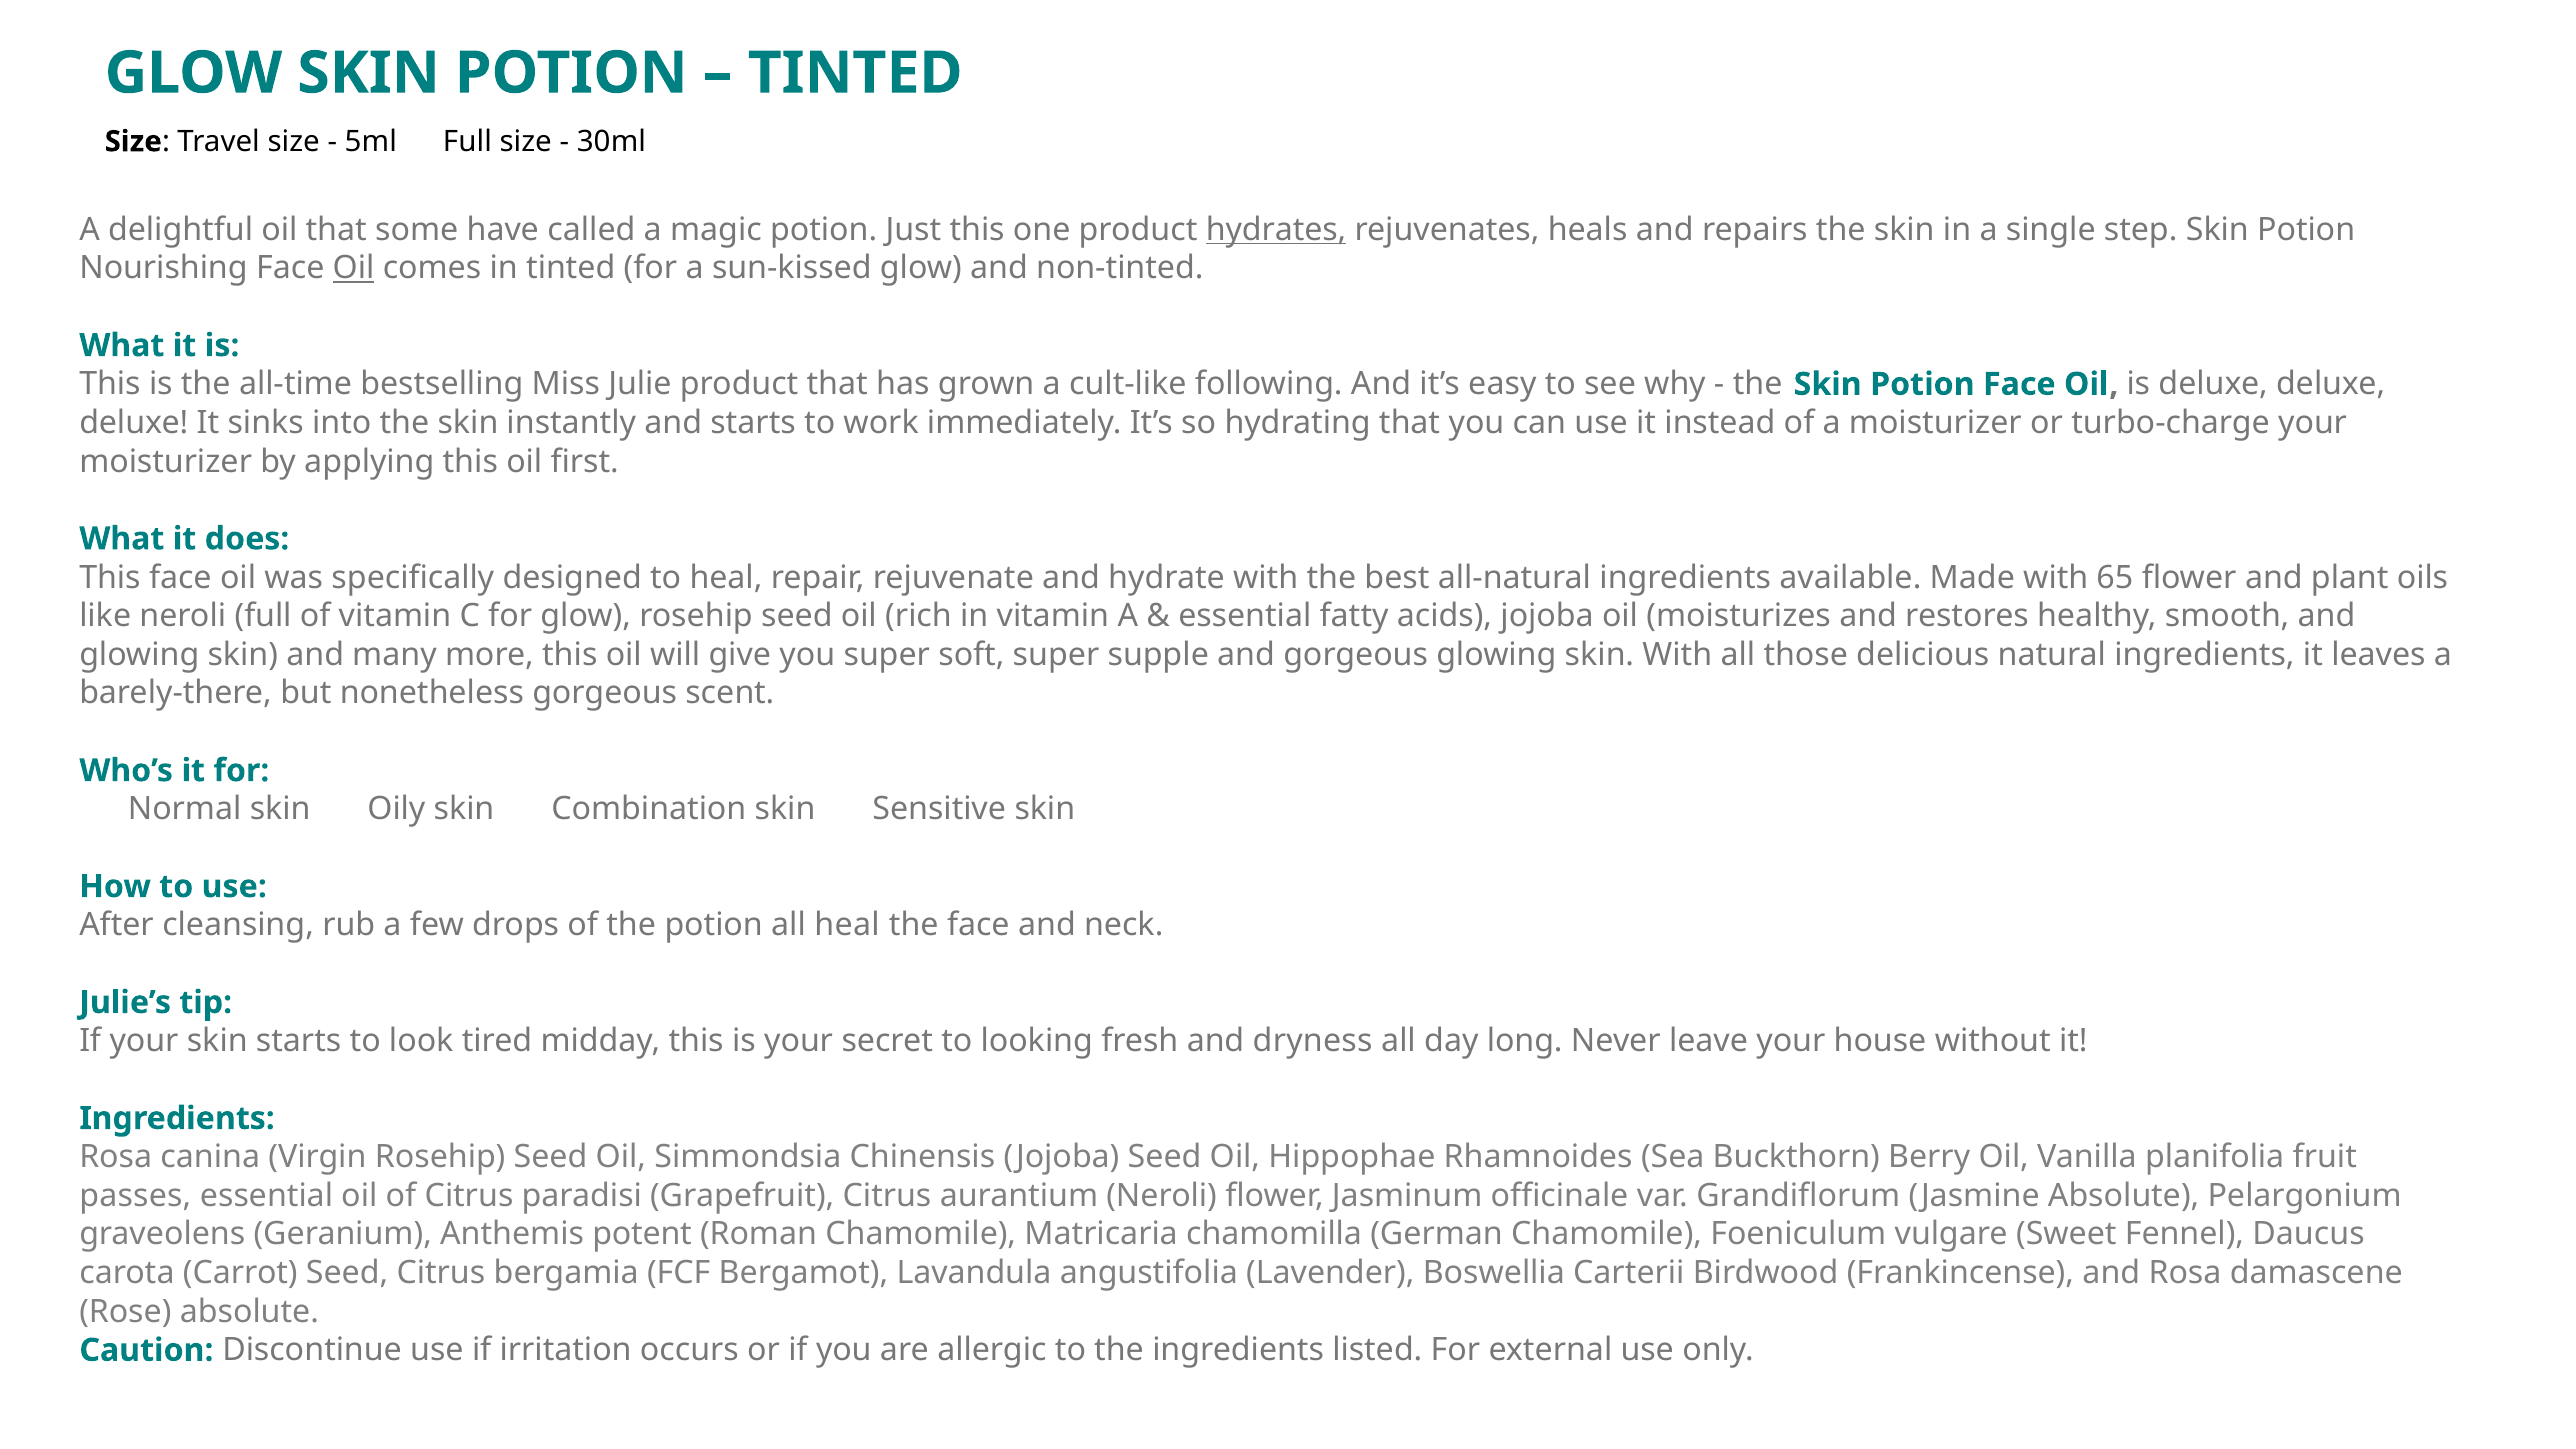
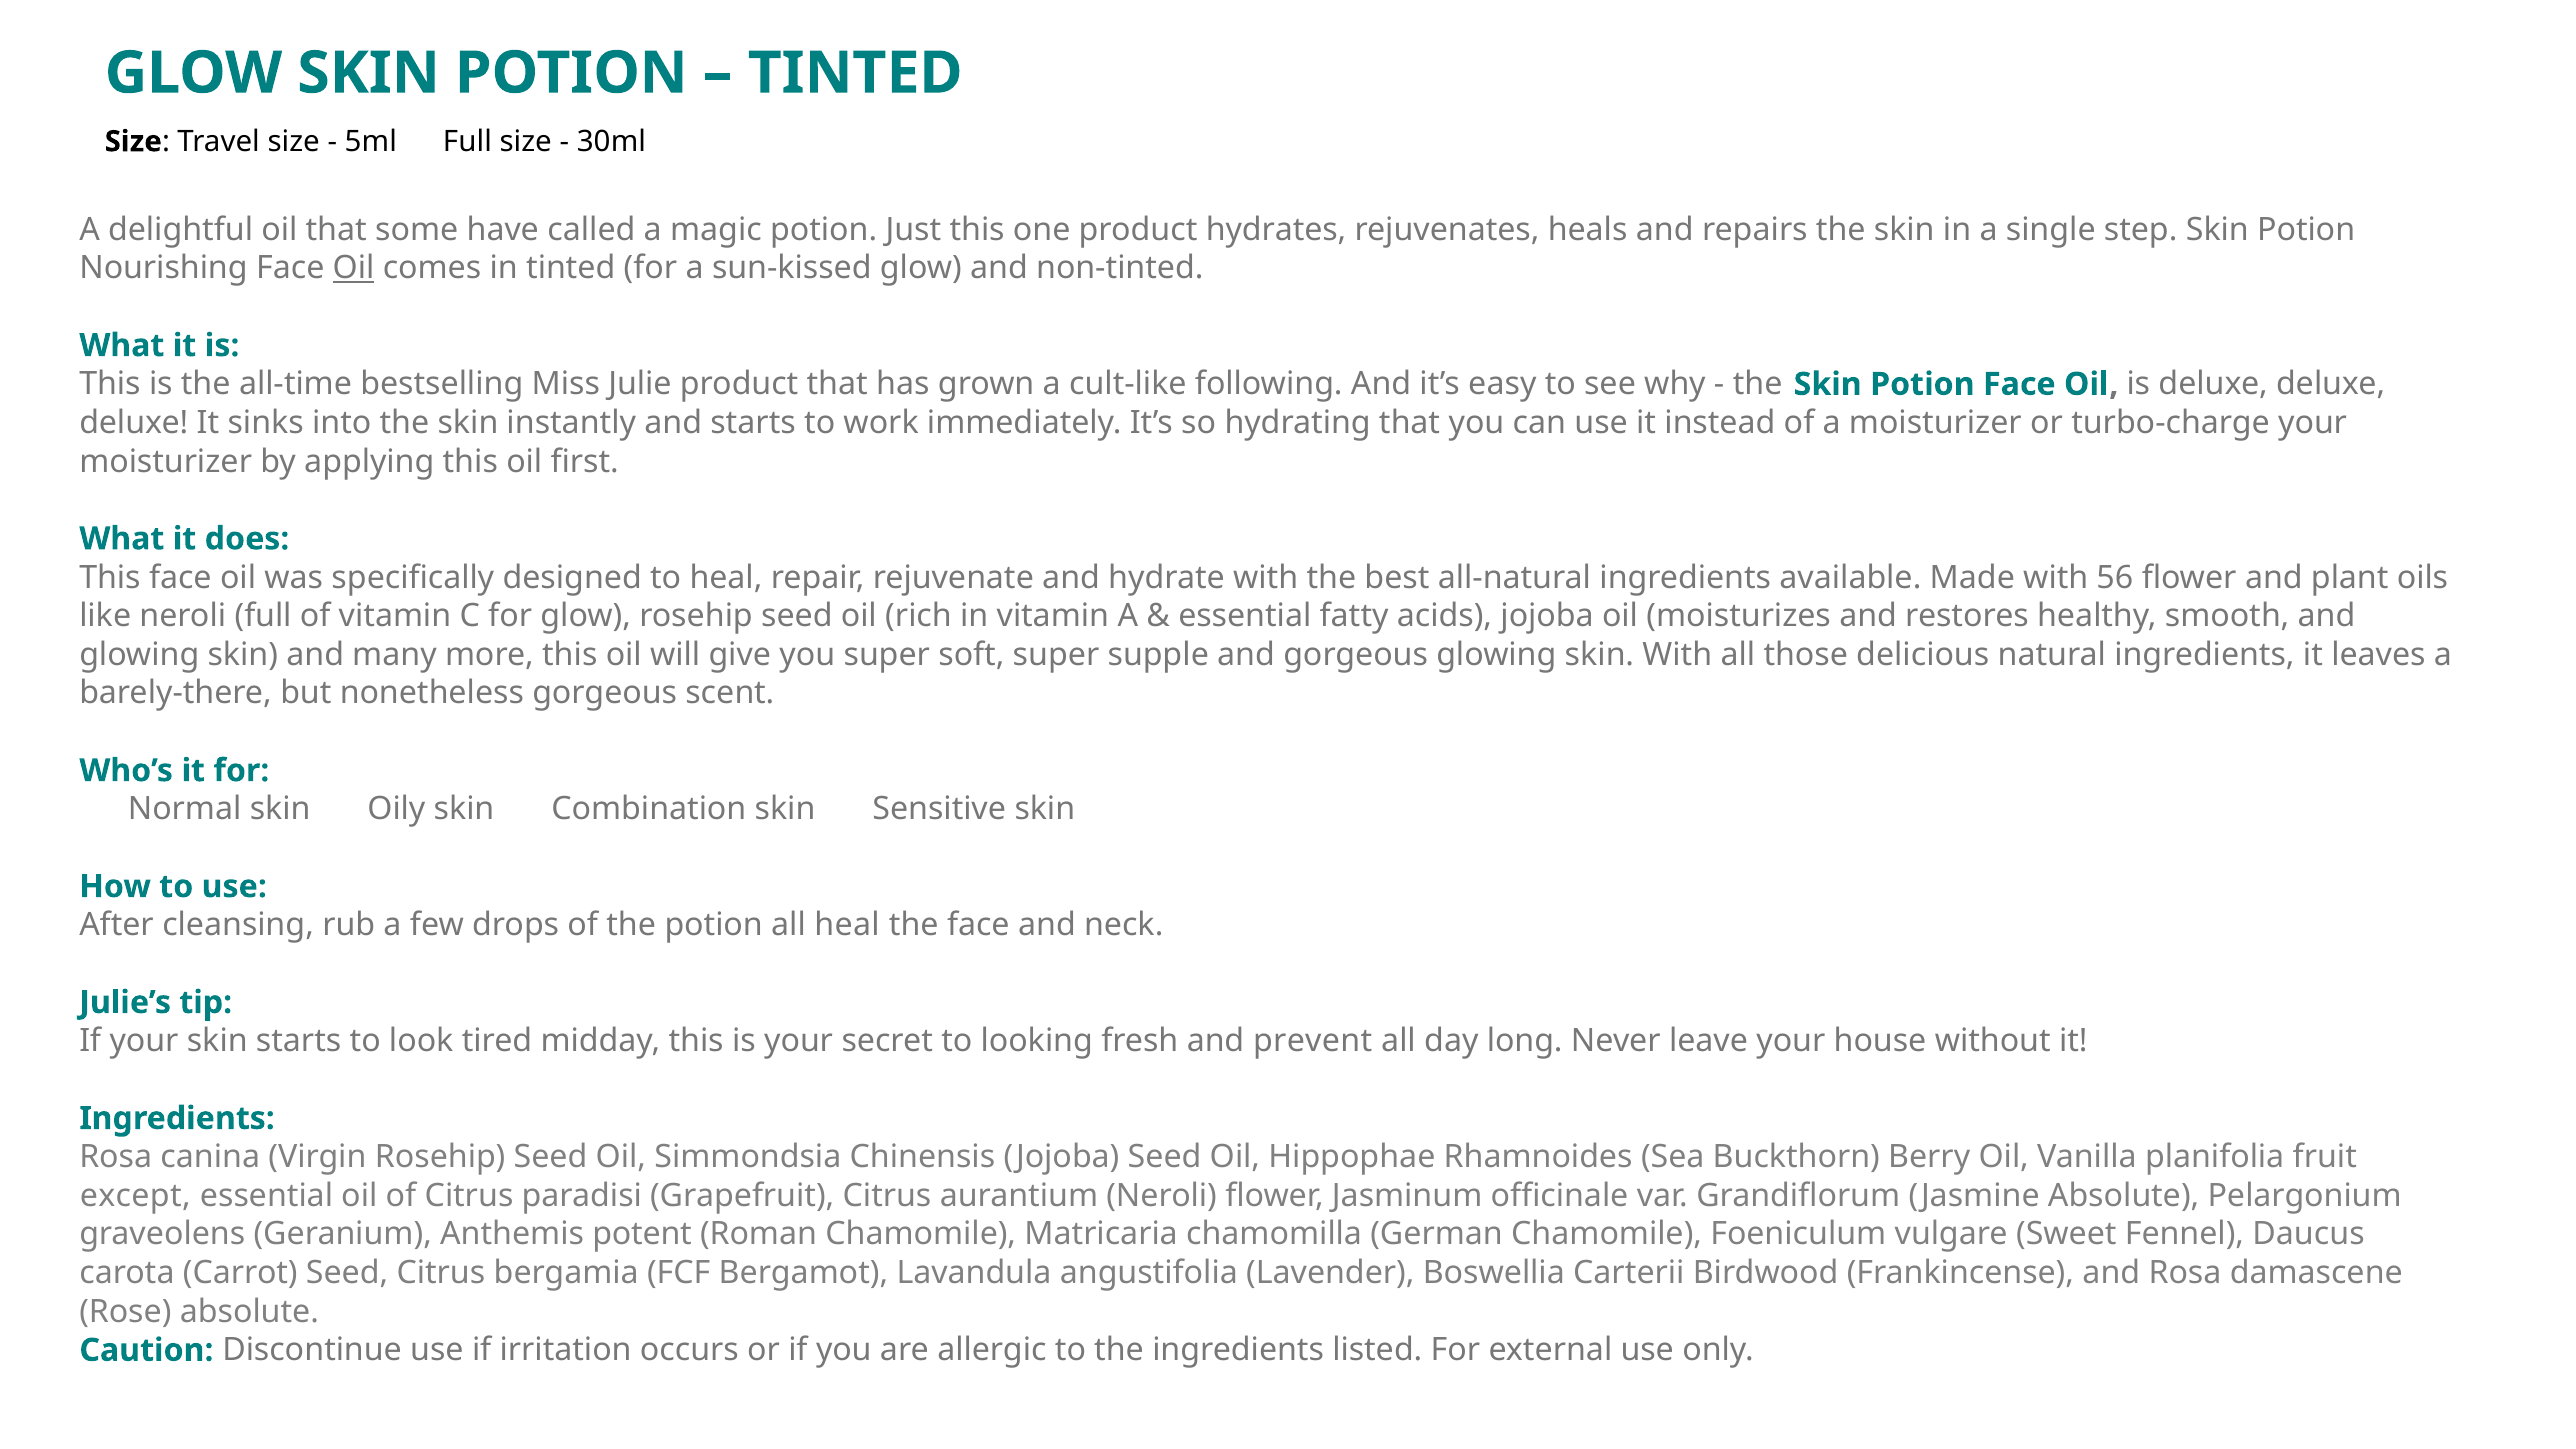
hydrates underline: present -> none (1276, 230)
65: 65 -> 56 (2115, 577)
dryness: dryness -> prevent (1313, 1041)
passes: passes -> except (135, 1196)
